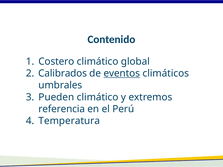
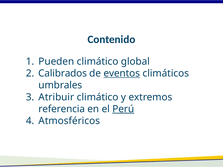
Costero: Costero -> Pueden (56, 62)
Pueden: Pueden -> Atribuir (56, 97)
Perú underline: none -> present (123, 109)
Temperatura: Temperatura -> Atmosféricos (69, 121)
